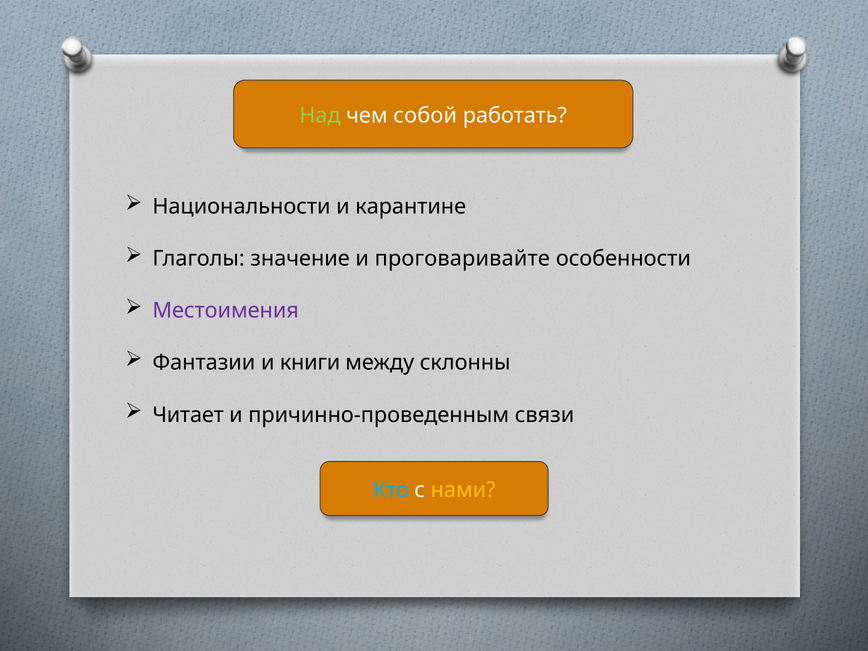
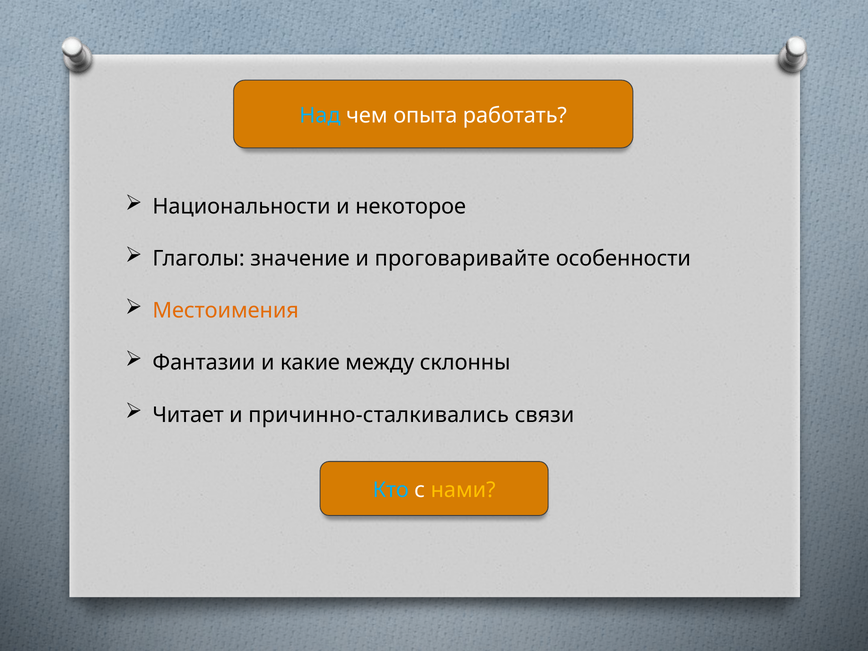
Над colour: light green -> light blue (320, 116)
собой: собой -> опыта (425, 116)
карантине: карантине -> некоторое (411, 207)
Местоимения colour: purple -> orange (226, 311)
книги: книги -> какие (310, 363)
причинно-проведенным: причинно-проведенным -> причинно-сталкивались (379, 415)
